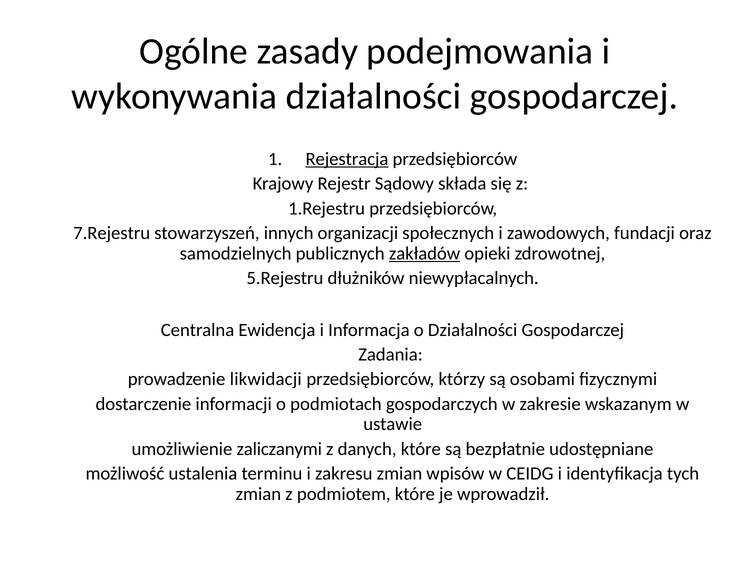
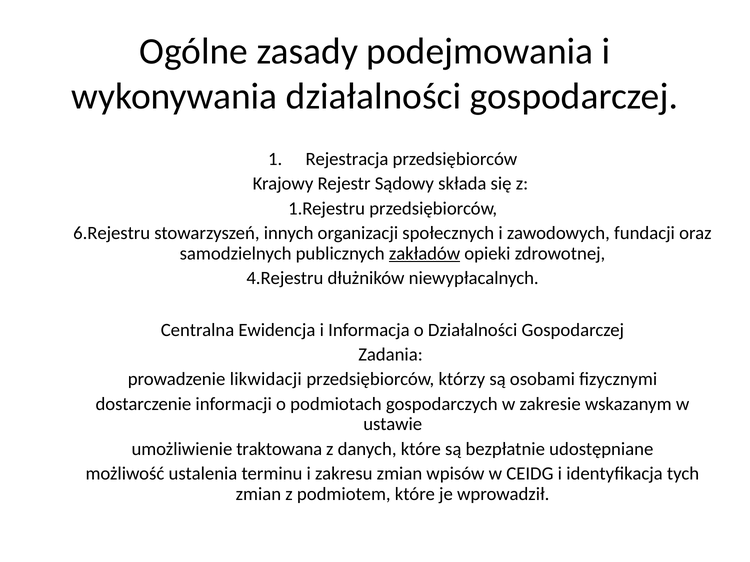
Rejestracja underline: present -> none (347, 159)
7.Rejestru: 7.Rejestru -> 6.Rejestru (112, 233)
5.Rejestru: 5.Rejestru -> 4.Rejestru (285, 278)
zaliczanymi: zaliczanymi -> traktowana (279, 449)
